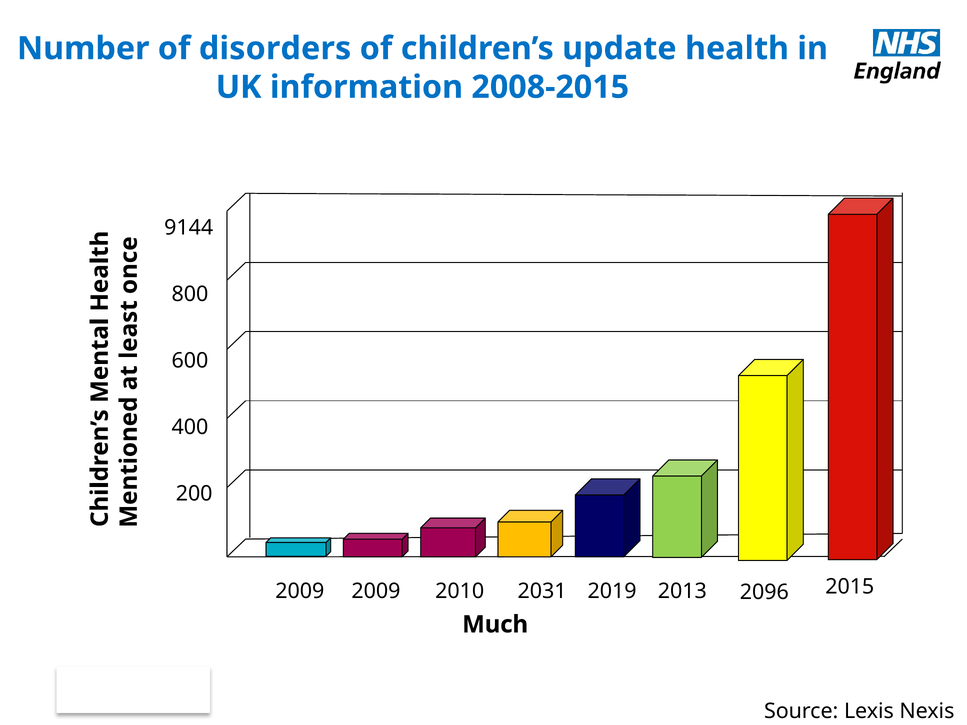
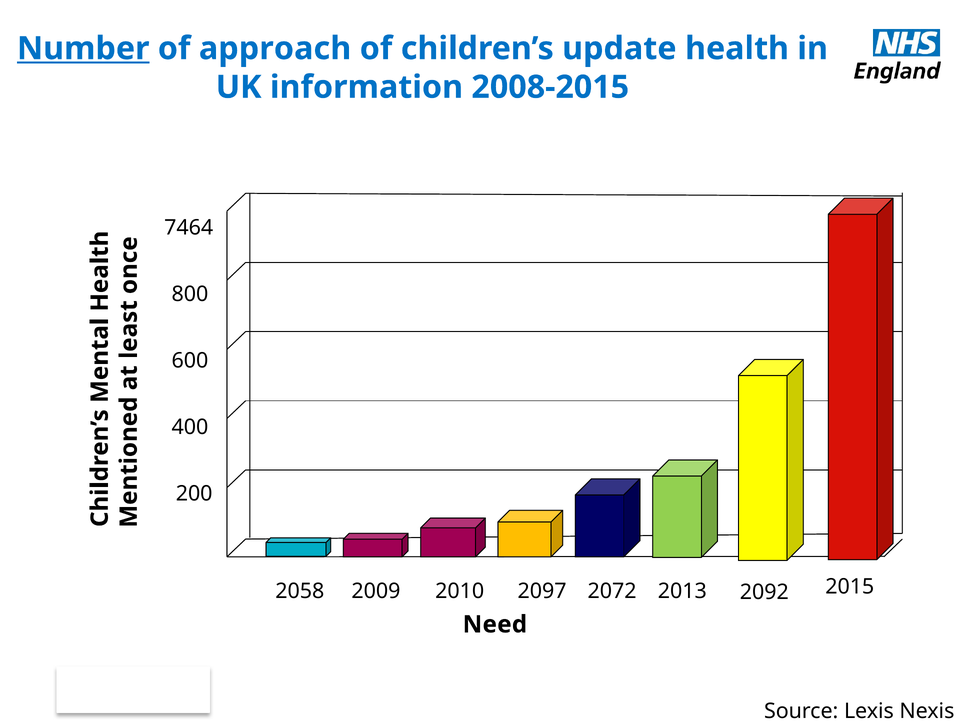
Number underline: none -> present (83, 49)
disorders: disorders -> approach (275, 49)
9144: 9144 -> 7464 (189, 228)
2009: 2009 -> 2058 (300, 591)
2031: 2031 -> 2097 (542, 591)
2019: 2019 -> 2072 (612, 591)
2096: 2096 -> 2092 (764, 592)
Much: Much -> Need (495, 625)
